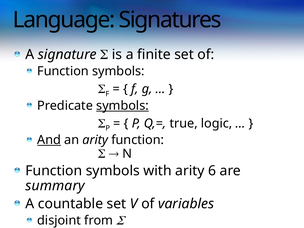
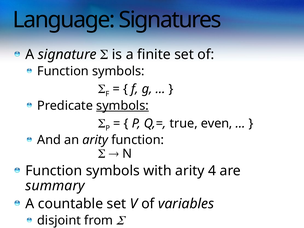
logic: logic -> even (217, 123)
And underline: present -> none (49, 140)
6: 6 -> 4 (212, 171)
